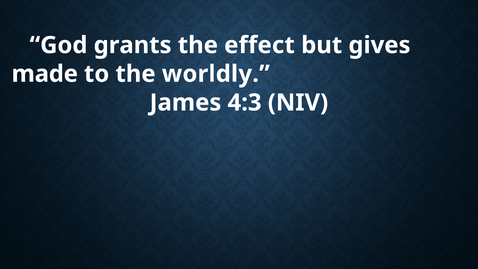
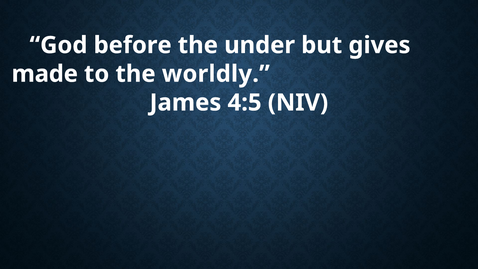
grants: grants -> before (133, 45)
effect: effect -> under (260, 45)
4:3: 4:3 -> 4:5 (245, 103)
